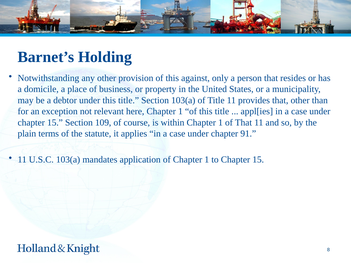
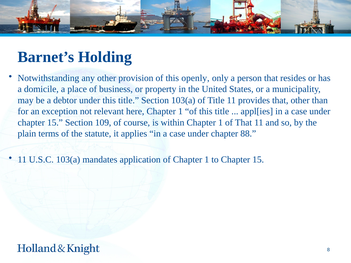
against: against -> openly (195, 78)
91: 91 -> 88 (248, 134)
